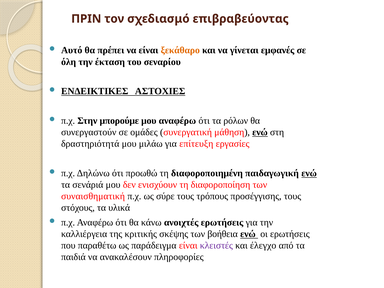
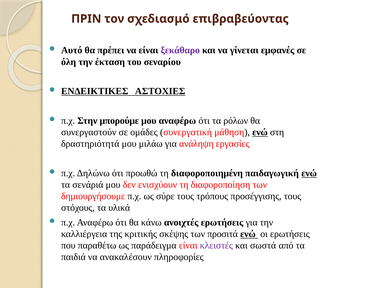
ξεκάθαρο colour: orange -> purple (180, 50)
επίτευξη: επίτευξη -> ανάληψη (196, 144)
συναισθηματική: συναισθηματική -> δημιουργήσουμε (93, 196)
βοήθεια: βοήθεια -> προσιτά (223, 234)
έλεγχο: έλεγχο -> σωστά (263, 246)
